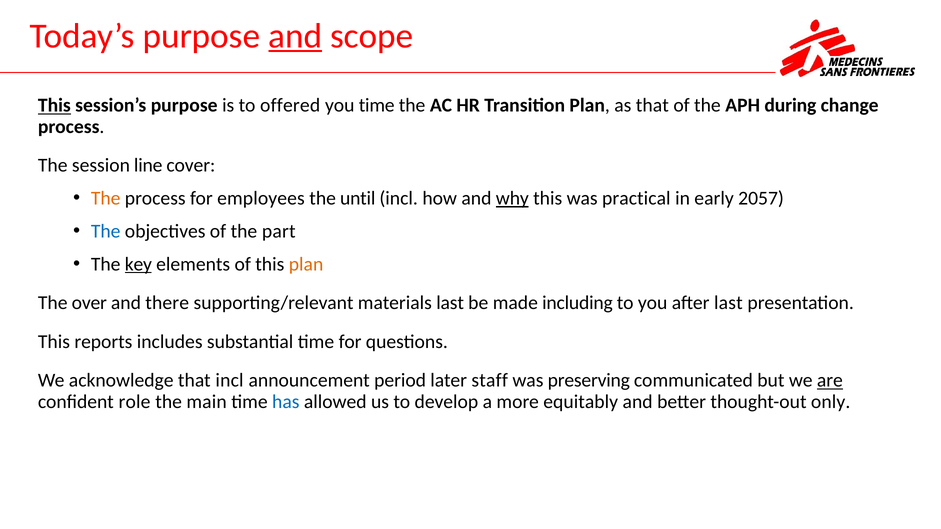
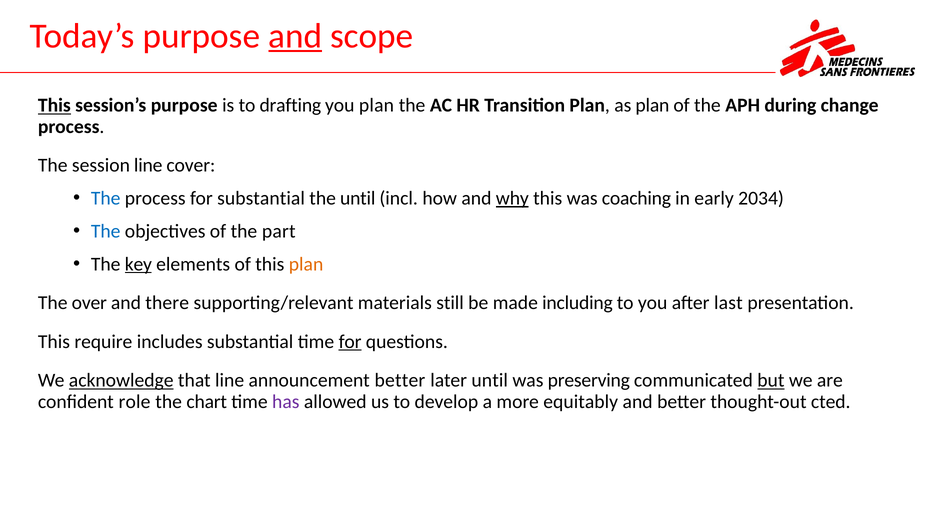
offered: offered -> drafting (290, 105)
you time: time -> plan (376, 105)
as that: that -> plan (652, 105)
The colour: orange -> blue (106, 198)
for employees: employees -> substantial (261, 198)
practical: practical -> coaching (636, 198)
2057: 2057 -> 2034 (761, 198)
materials last: last -> still (450, 303)
reports: reports -> require (103, 342)
for underline: none -> present (350, 342)
acknowledge underline: none -> present (121, 381)
that incl: incl -> line (230, 381)
announcement period: period -> better (400, 381)
later staff: staff -> until (490, 381)
but underline: none -> present (771, 381)
are underline: present -> none (830, 381)
main: main -> chart (207, 402)
has colour: blue -> purple (286, 402)
only: only -> cted (831, 402)
